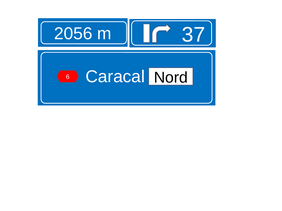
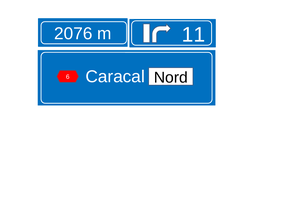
2056: 2056 -> 2076 (73, 34)
37: 37 -> 11 (193, 35)
